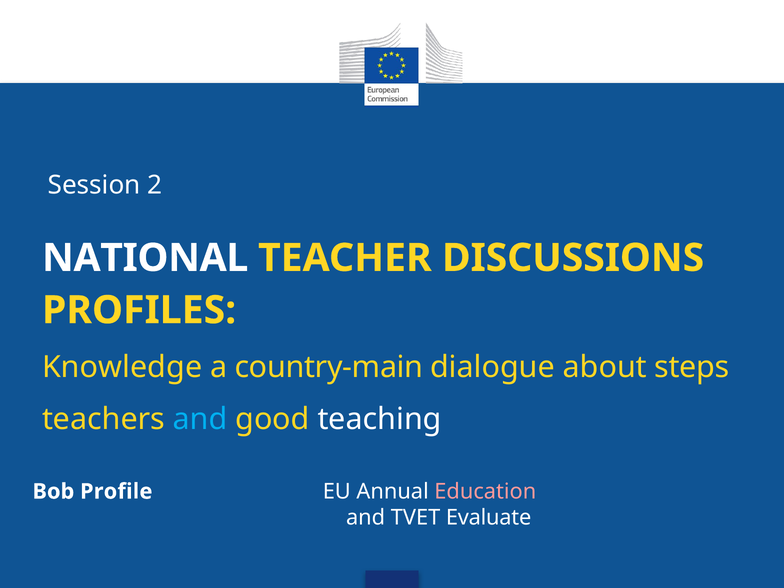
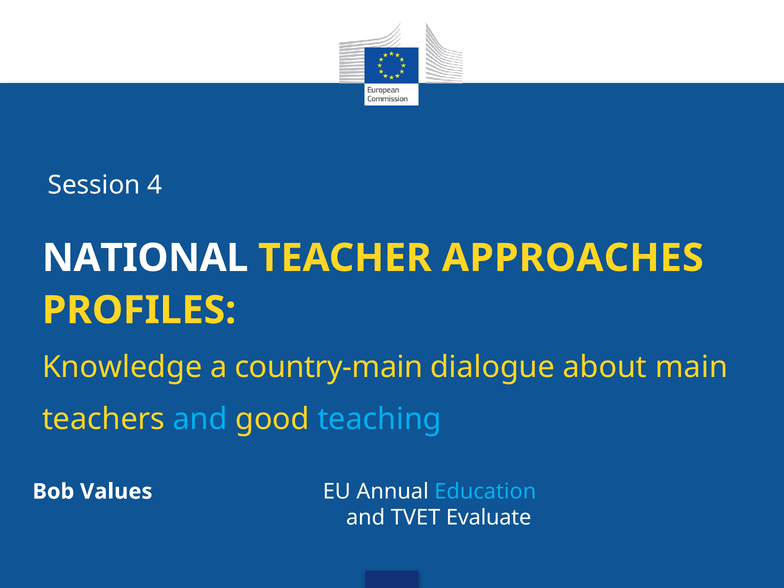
2: 2 -> 4 (155, 185)
DISCUSSIONS: DISCUSSIONS -> APPROACHES (573, 258)
steps: steps -> main (692, 367)
teaching colour: white -> light blue (380, 419)
Profile: Profile -> Values (116, 492)
Education colour: pink -> light blue (485, 492)
